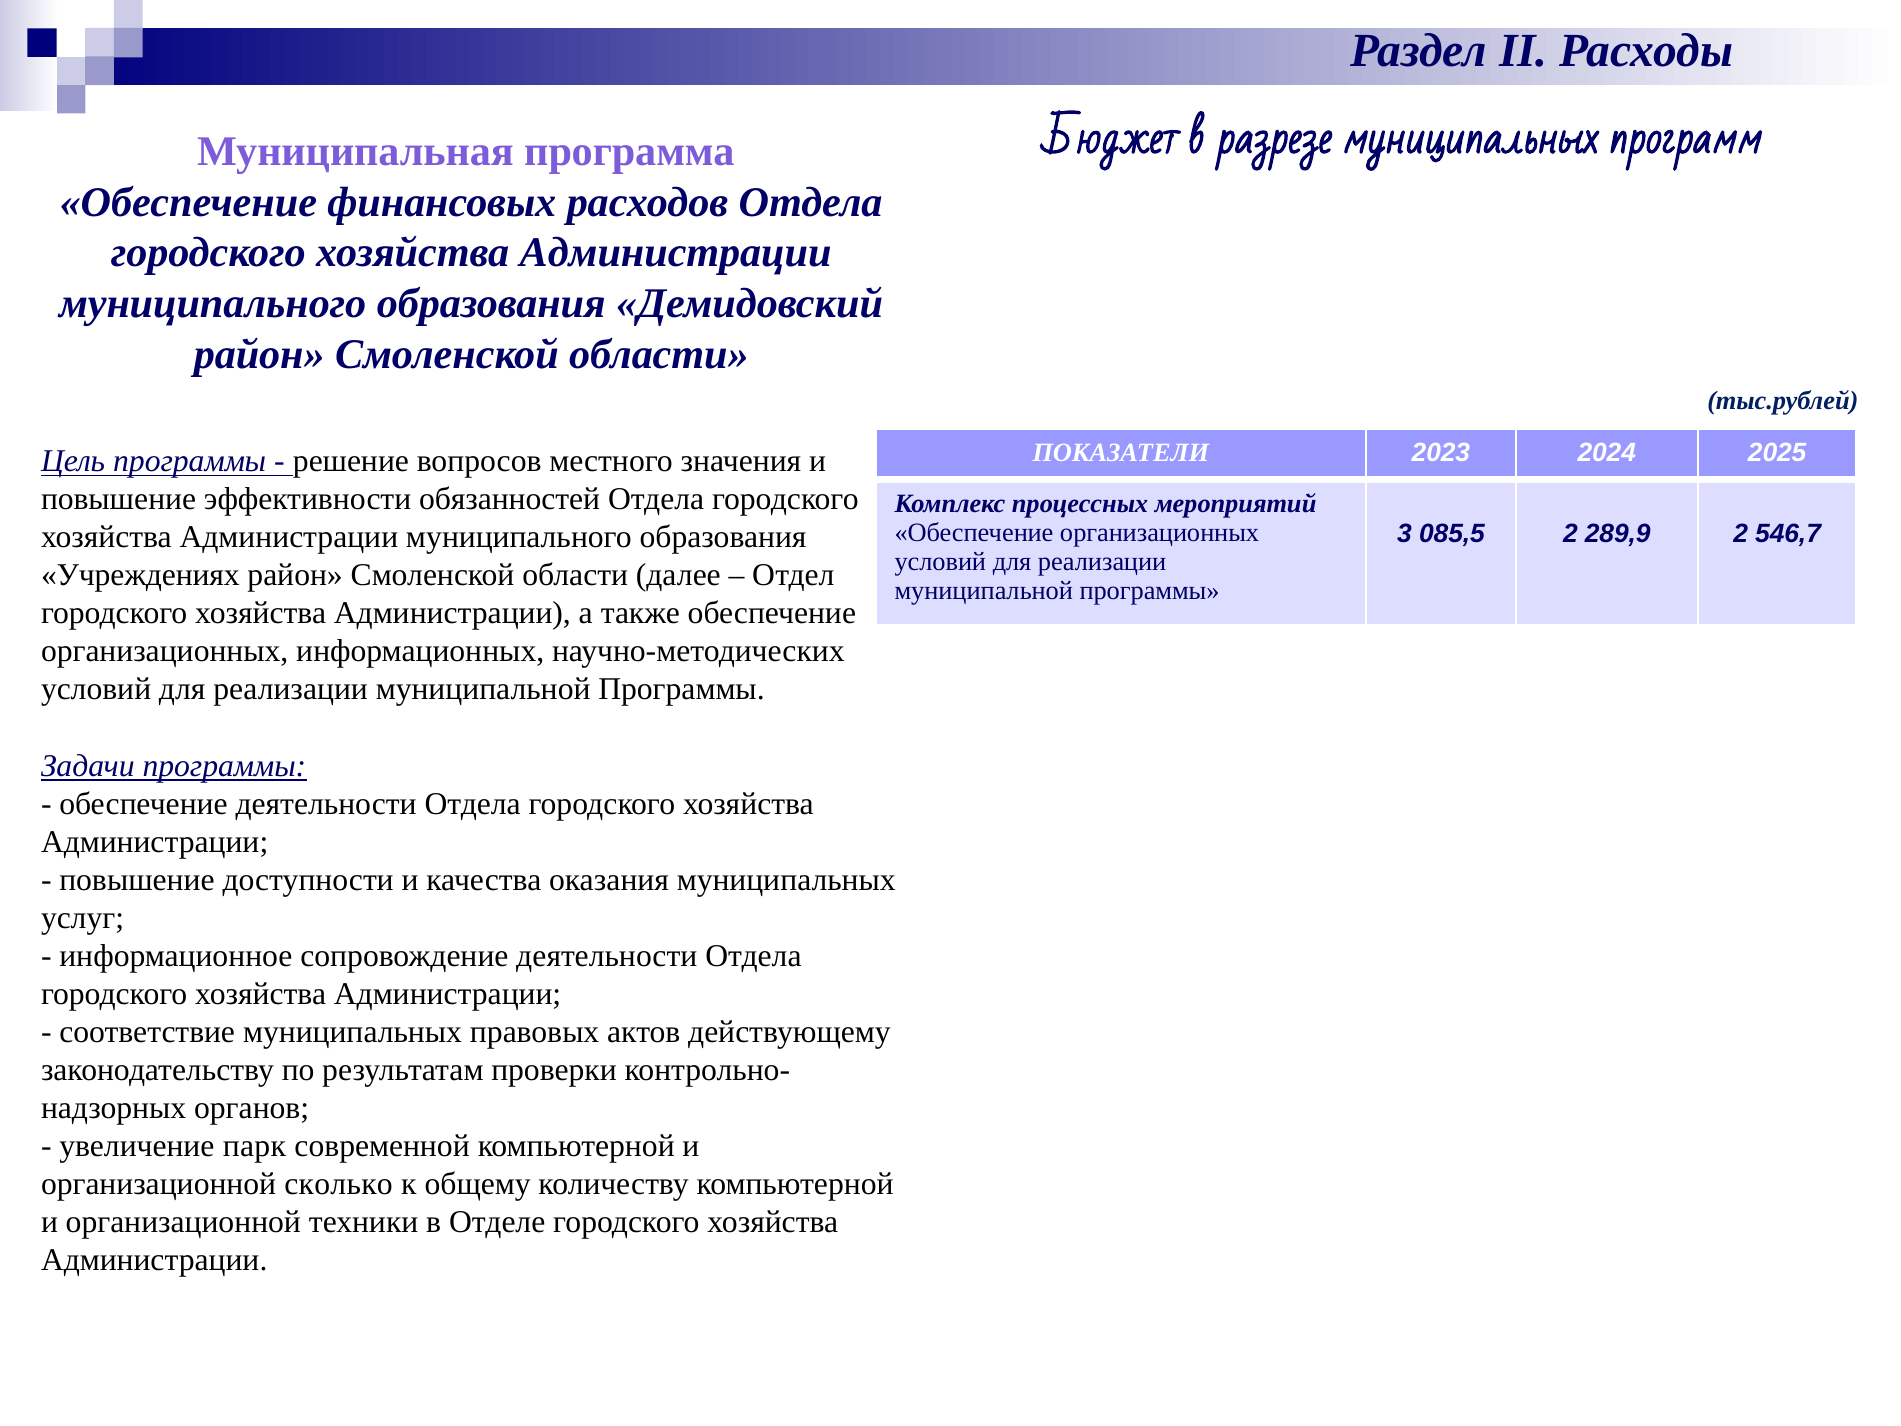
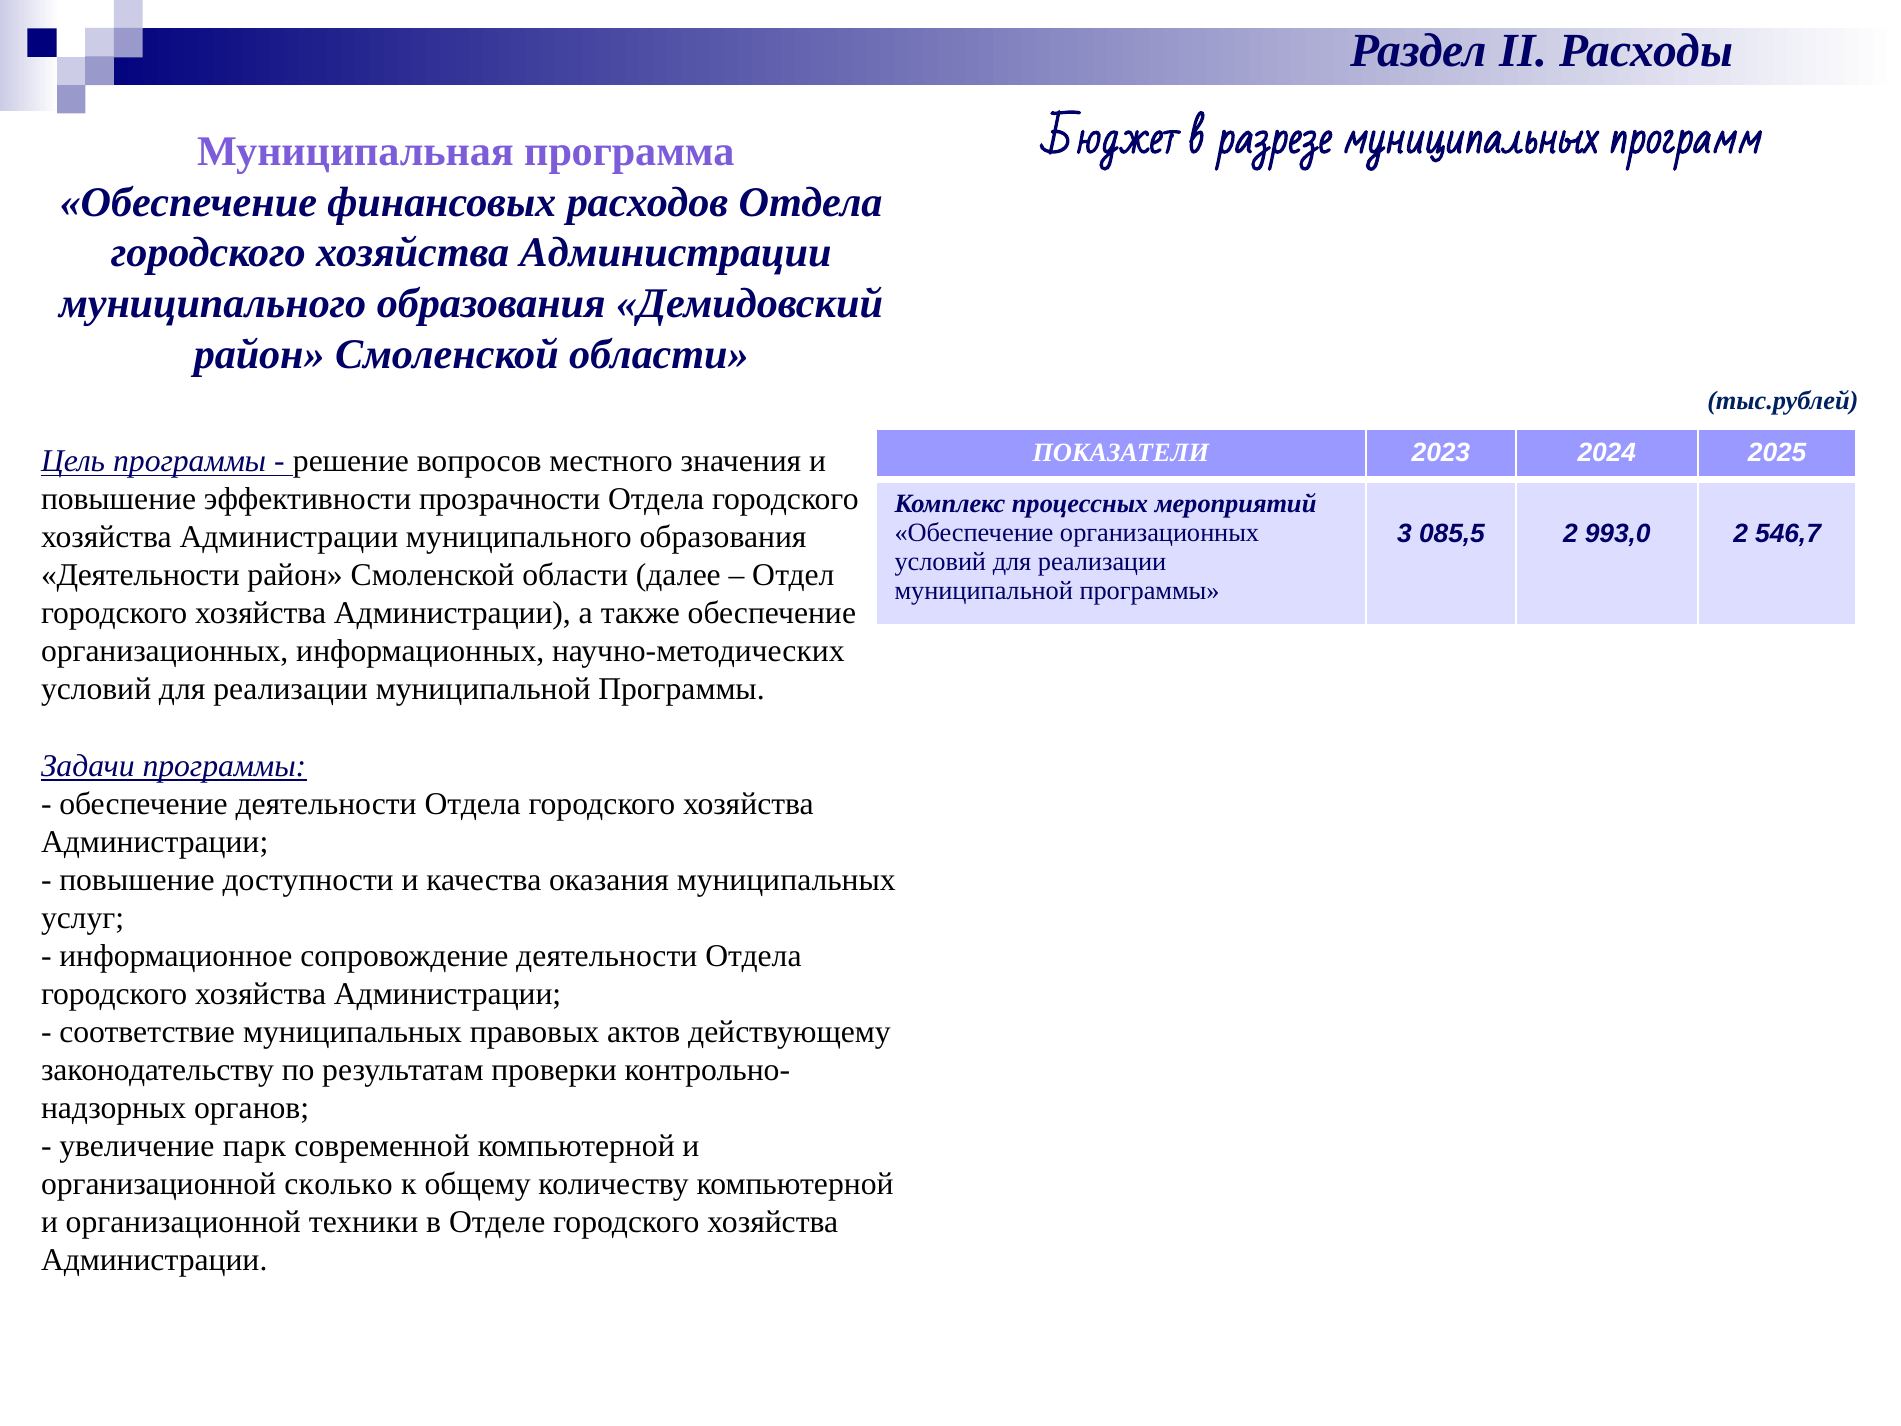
обязанностей: обязанностей -> прозрачности (510, 499)
289,9: 289,9 -> 993,0 (1618, 533)
Учреждениях: Учреждениях -> Деятельности (140, 575)
